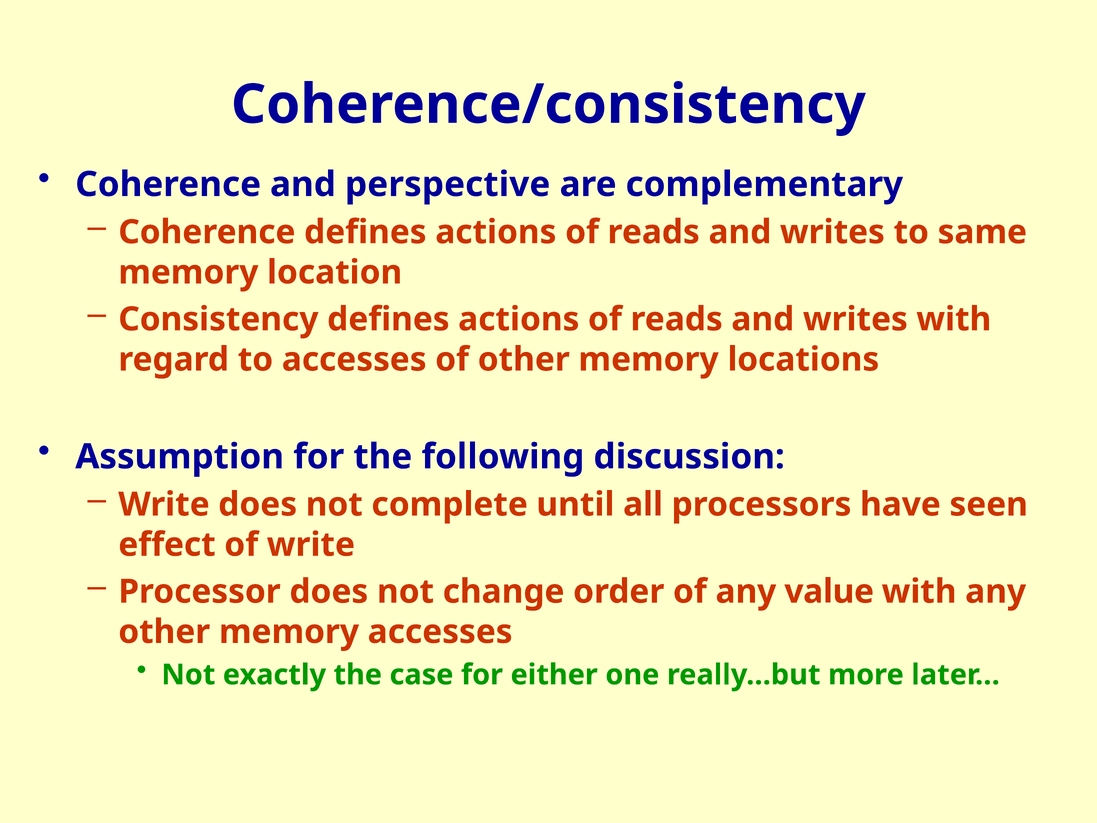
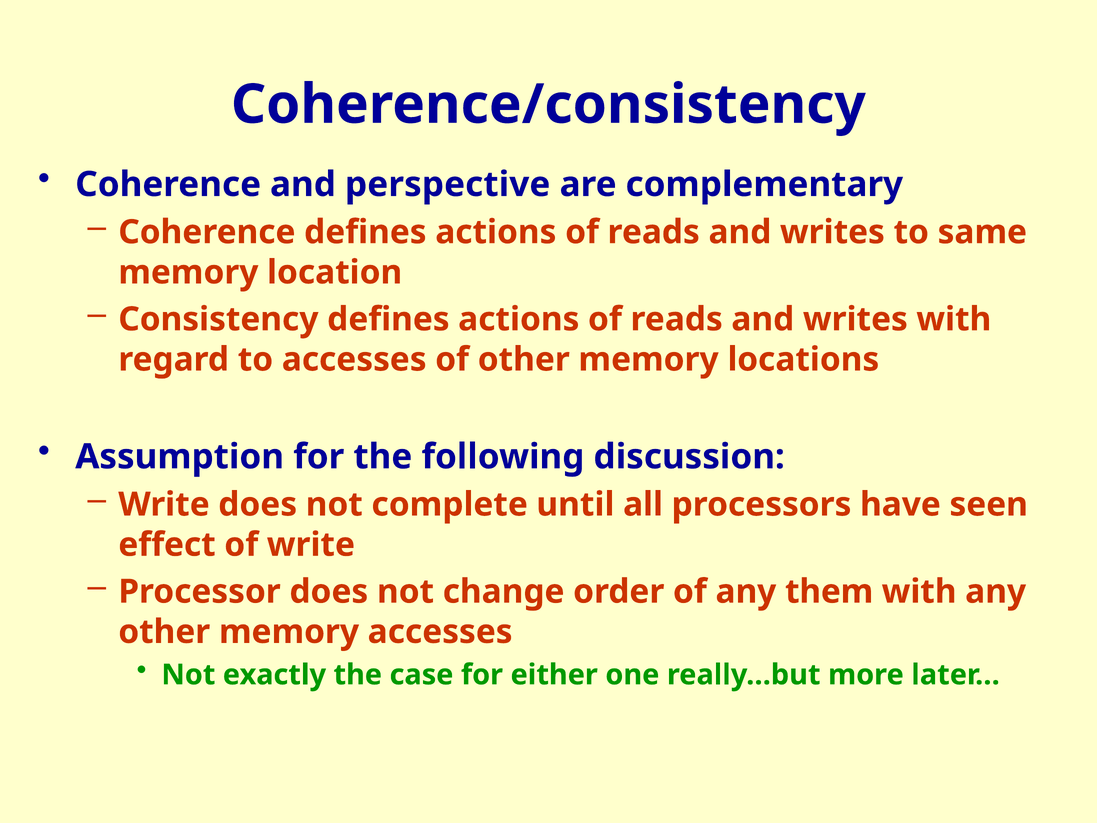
value: value -> them (829, 591)
